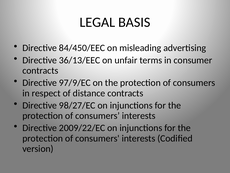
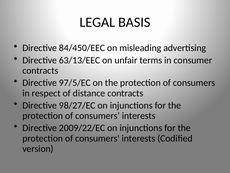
36/13/EEC: 36/13/EEC -> 63/13/EEC (80, 60)
97/9/EC: 97/9/EC -> 97/5/EC (75, 83)
